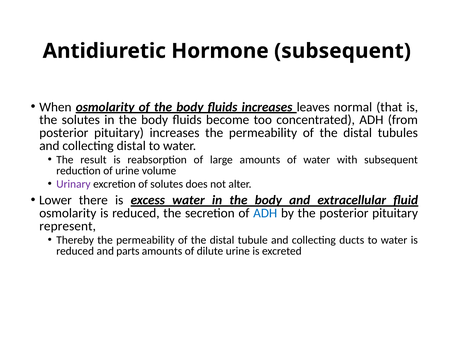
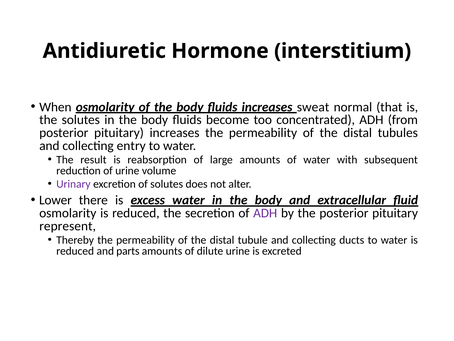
Hormone subsequent: subsequent -> interstitium (343, 51)
leaves: leaves -> sweat (313, 107)
collecting distal: distal -> entry (131, 145)
ADH colour: blue -> purple (265, 213)
